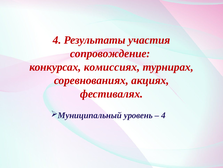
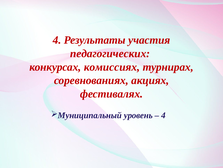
сопровождение: сопровождение -> педагогических (110, 53)
